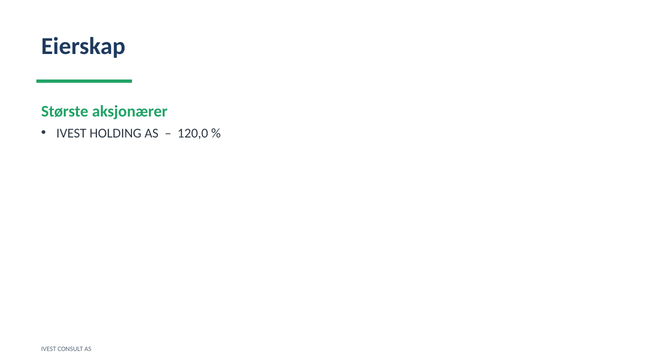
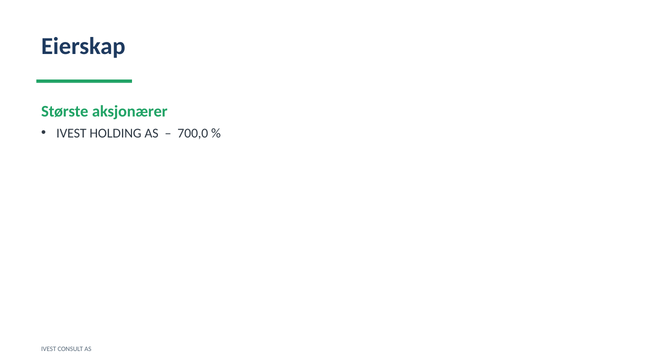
120,0: 120,0 -> 700,0 (193, 133)
